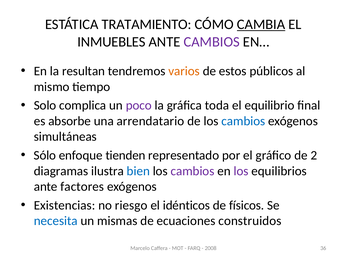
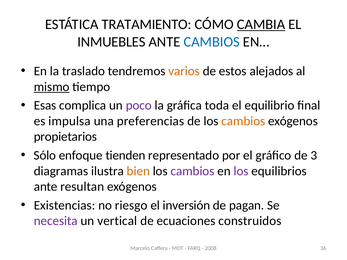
CAMBIOS colour: purple -> blue (212, 42)
resultan: resultan -> traslado (84, 71)
públicos: públicos -> alejados (271, 71)
mismo underline: none -> present (52, 87)
Solo: Solo -> Esas (45, 106)
absorbe: absorbe -> impulsa (70, 121)
arrendatario: arrendatario -> preferencias (150, 121)
cambios colour: blue -> orange (243, 121)
simultáneas: simultáneas -> propietarios (65, 137)
2: 2 -> 3 (314, 156)
bien colour: blue -> orange (138, 171)
factores: factores -> resultan (82, 187)
idénticos: idénticos -> inversión (186, 205)
físicos: físicos -> pagan (247, 205)
necesita colour: blue -> purple (56, 221)
mismas: mismas -> vertical (117, 221)
